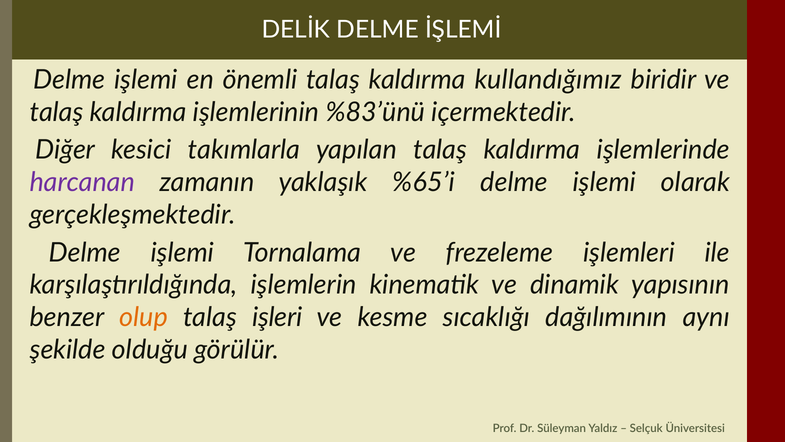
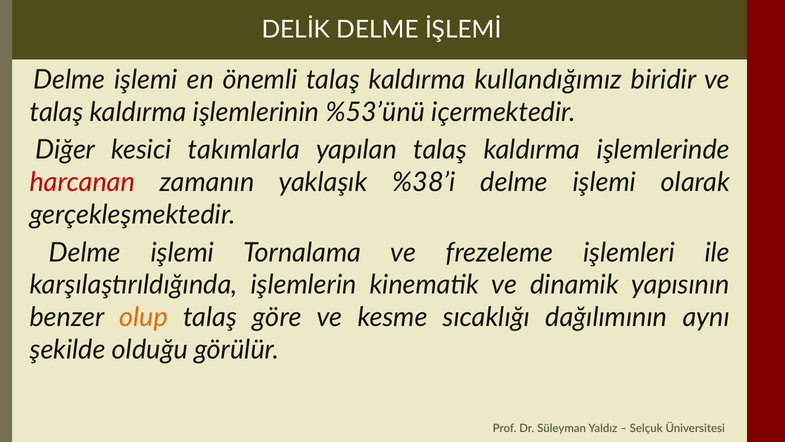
%83’ünü: %83’ünü -> %53’ünü (375, 112)
harcanan colour: purple -> red (82, 182)
%65’i: %65’i -> %38’i (424, 182)
işleri: işleri -> göre (277, 317)
